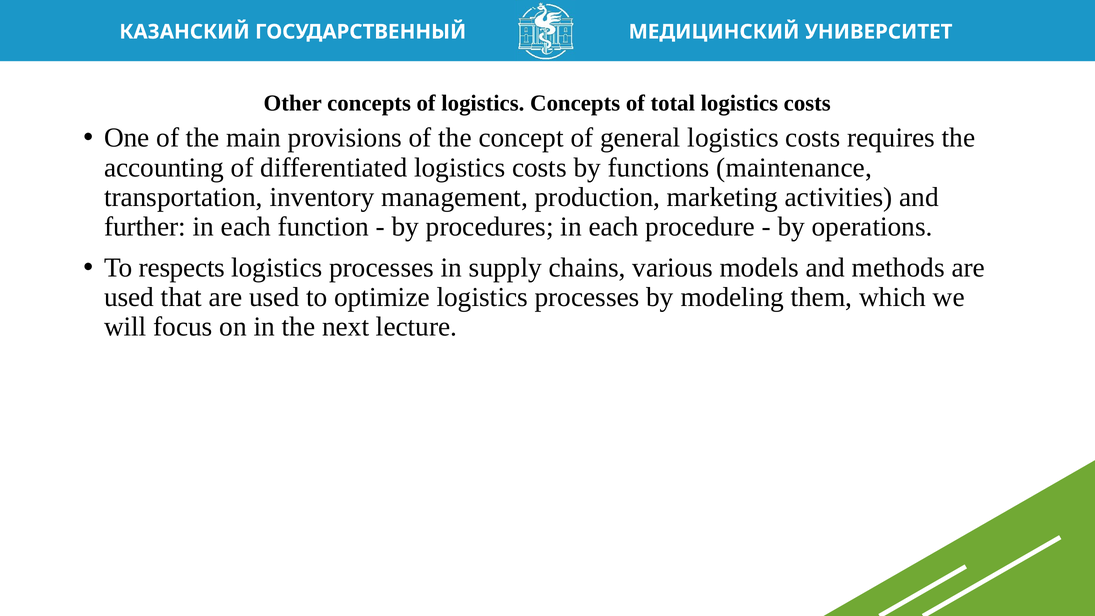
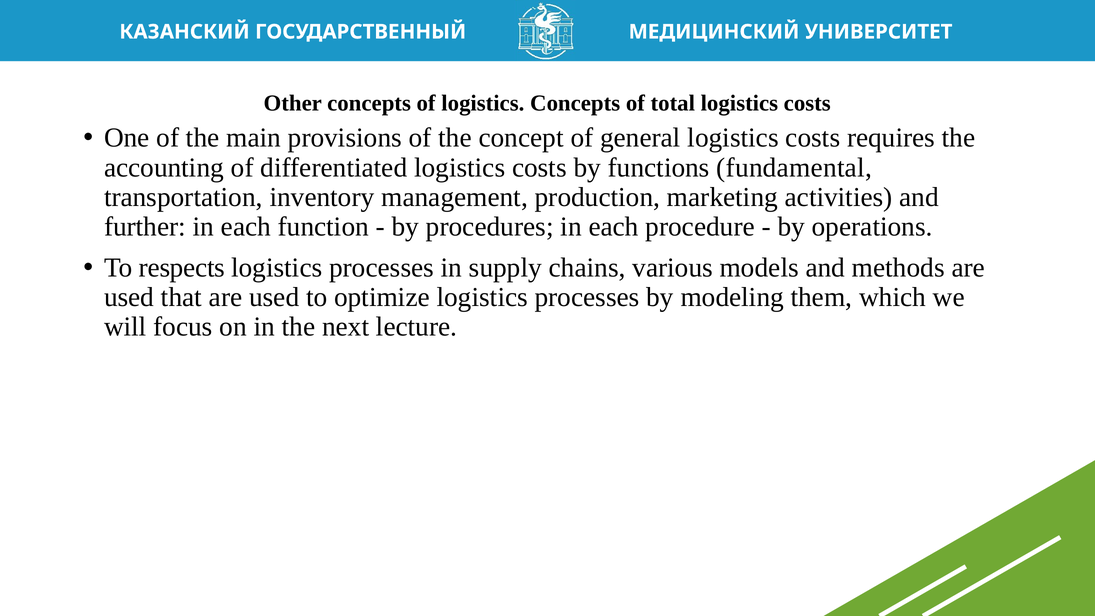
maintenance: maintenance -> fundamental (794, 167)
